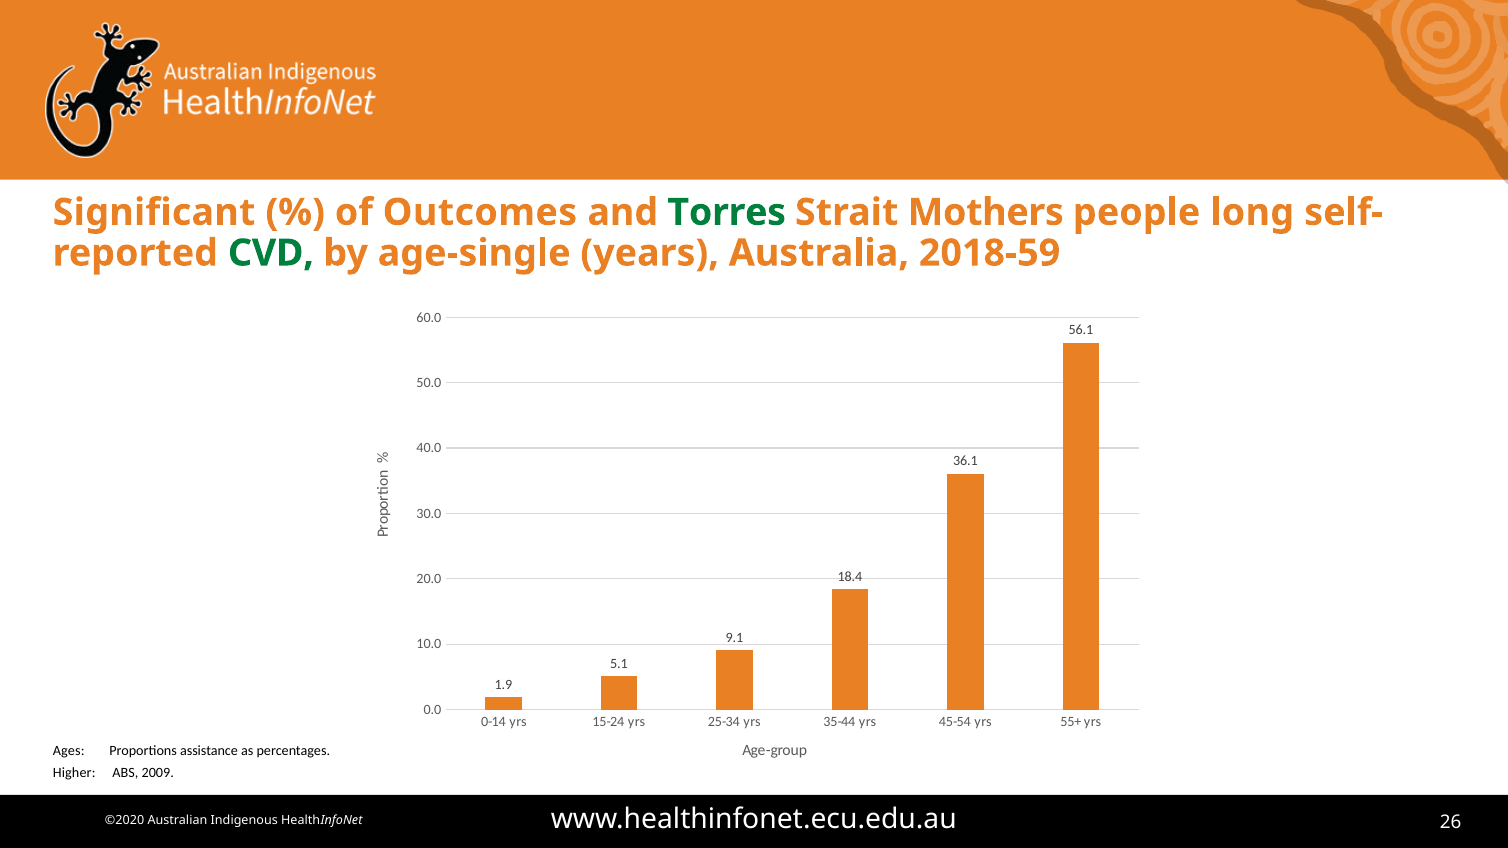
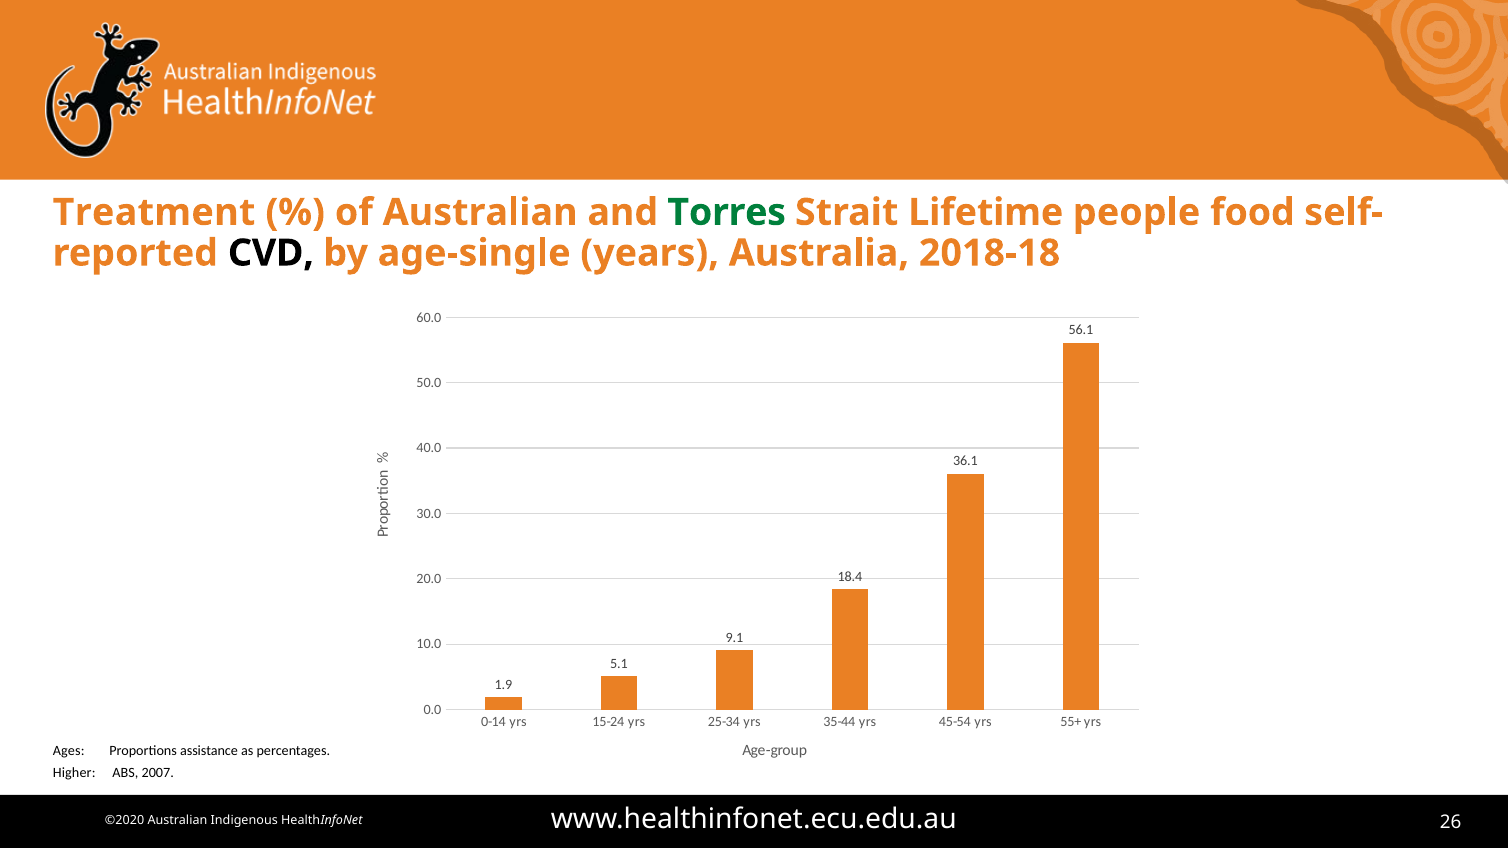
Significant: Significant -> Treatment (154, 212)
of Outcomes: Outcomes -> Australian (480, 212)
Mothers: Mothers -> Lifetime (986, 212)
long: long -> food (1252, 212)
CVD colour: green -> black (271, 253)
2018-59: 2018-59 -> 2018-18 (990, 253)
2009: 2009 -> 2007 (158, 773)
